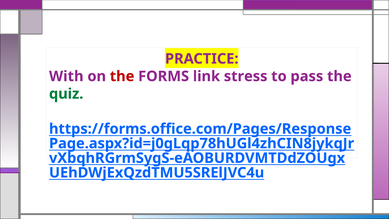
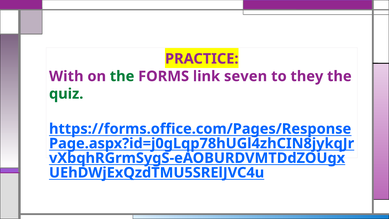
the colour: red -> green (122, 76)
stress: stress -> seven (246, 76)
pass: pass -> they (307, 76)
